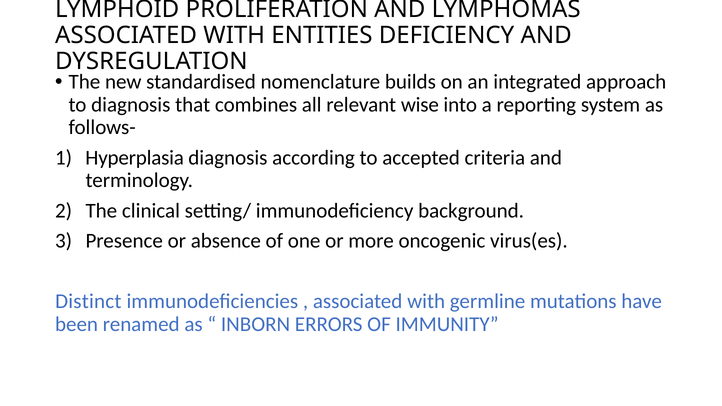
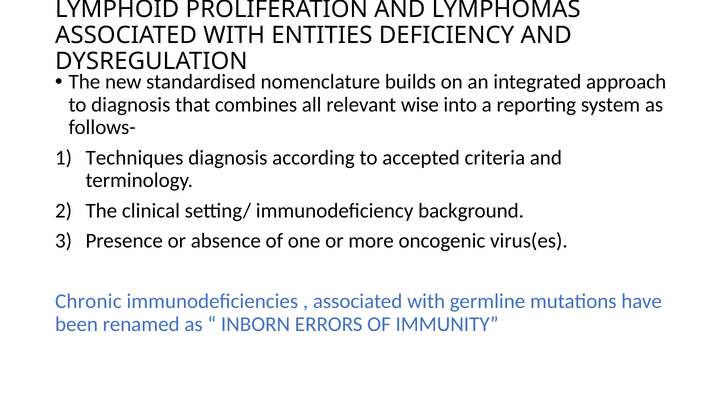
Hyperplasia: Hyperplasia -> Techniques (134, 158)
Distinct: Distinct -> Chronic (88, 302)
